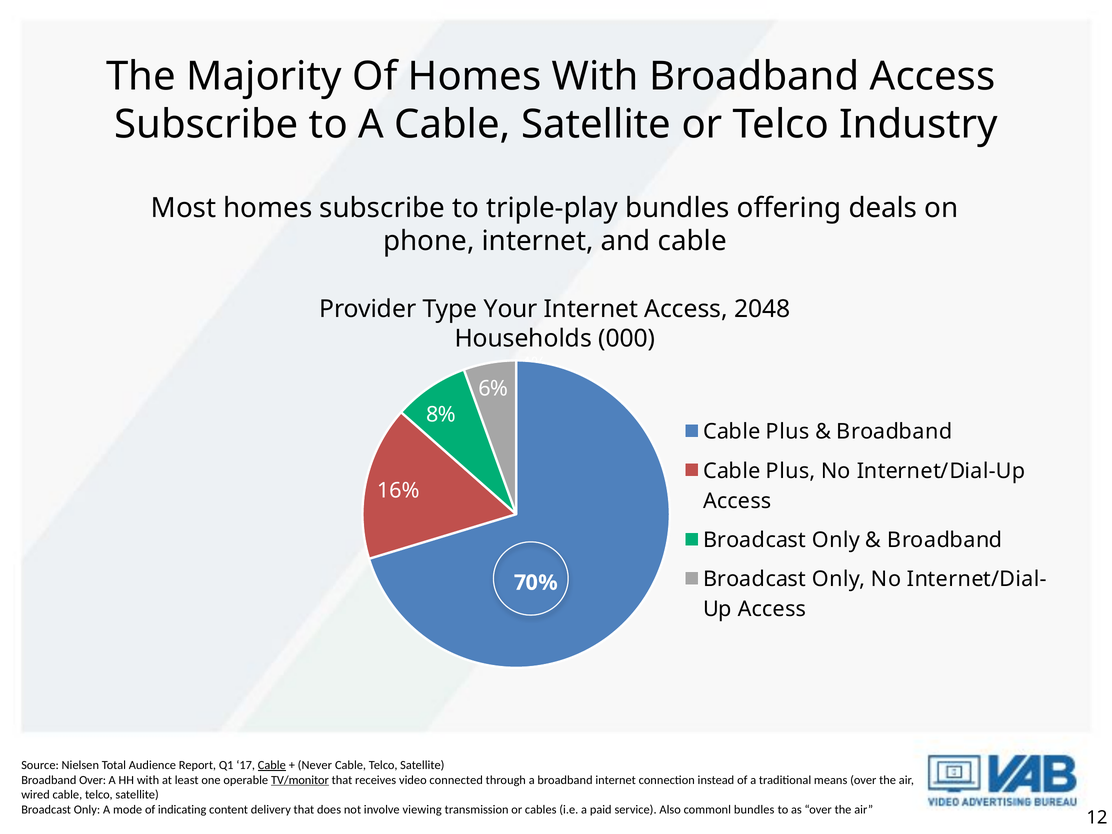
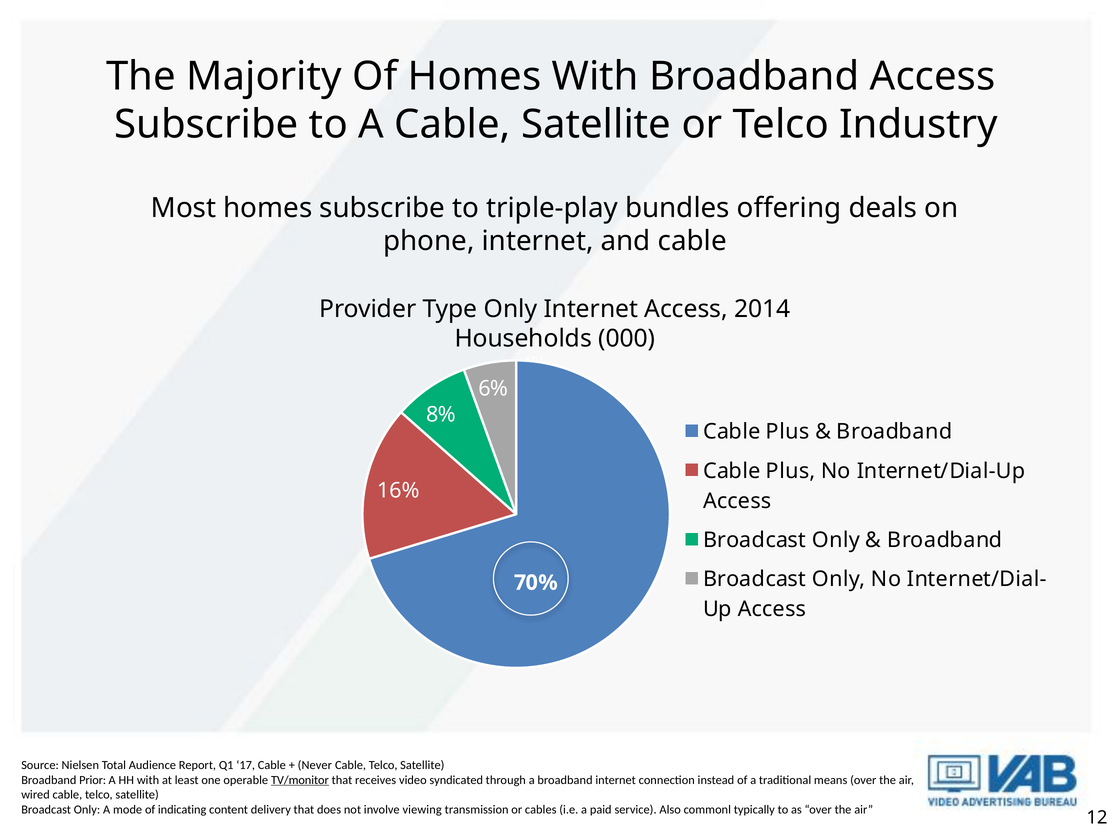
Type Your: Your -> Only (511, 309)
2048: 2048 -> 2014 (762, 309)
Cable underline: present -> none (272, 765)
Broadband Over: Over -> Prior (93, 780)
connected: connected -> syndicated (456, 780)
commonl bundles: bundles -> typically (754, 810)
